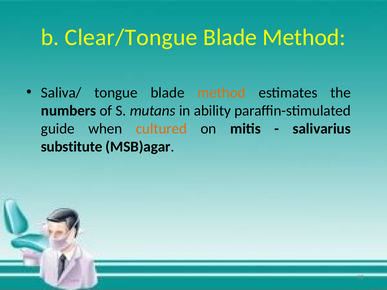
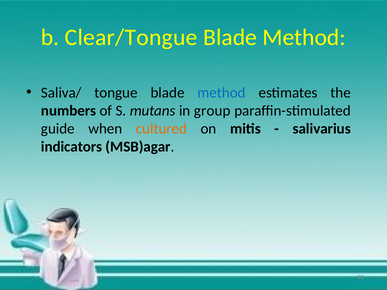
method colour: orange -> blue (222, 93)
ability: ability -> group (212, 111)
substitute: substitute -> indicators (72, 147)
